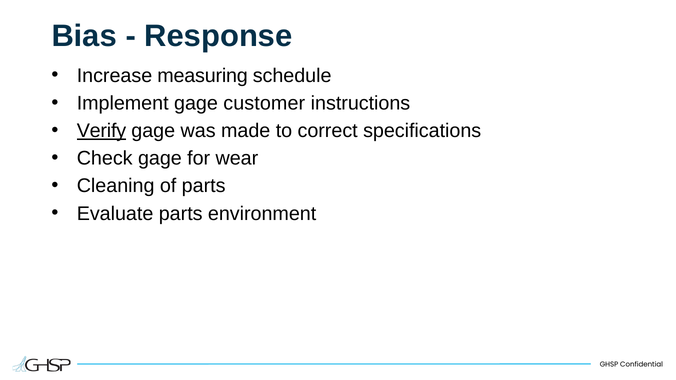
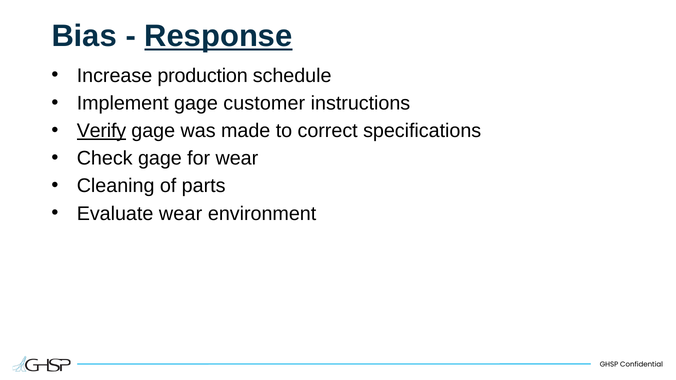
Response underline: none -> present (218, 36)
measuring: measuring -> production (203, 76)
Evaluate parts: parts -> wear (181, 214)
